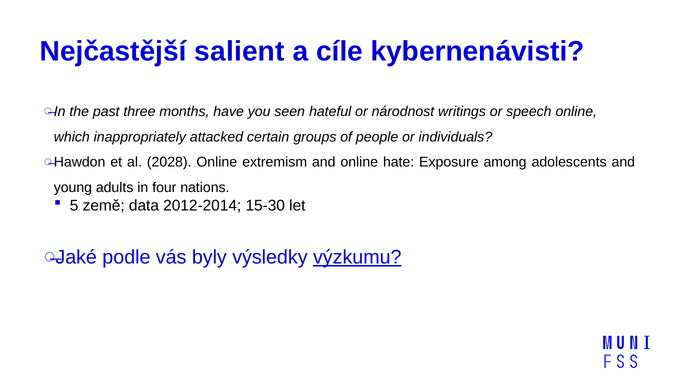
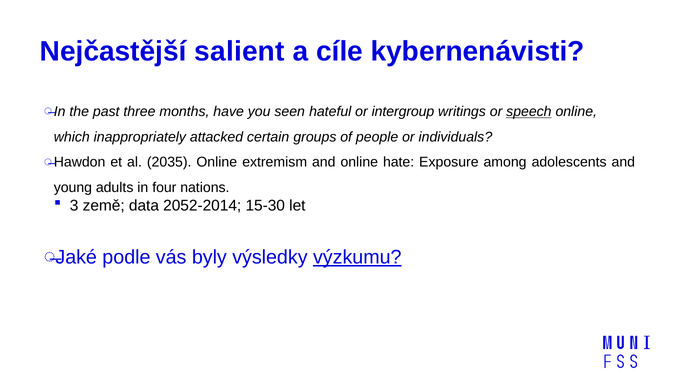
národnost: národnost -> intergroup (403, 112)
speech underline: none -> present (529, 112)
2028: 2028 -> 2035 (169, 162)
5: 5 -> 3 (74, 205)
2012-2014: 2012-2014 -> 2052-2014 (202, 205)
